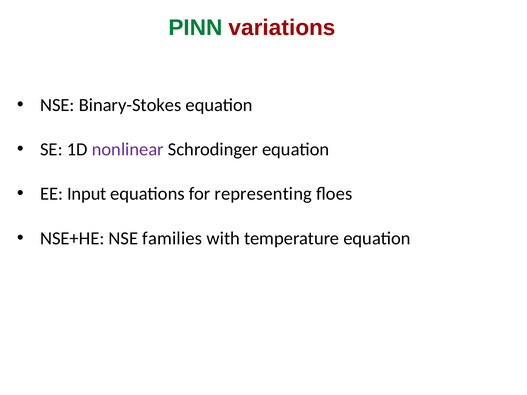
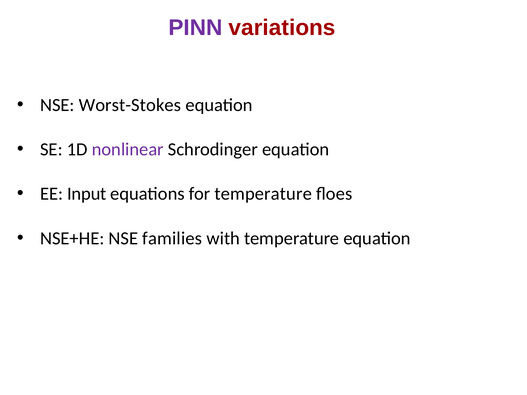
PINN colour: green -> purple (195, 28)
Binary-Stokes: Binary-Stokes -> Worst-Stokes (130, 105)
for representing: representing -> temperature (263, 194)
